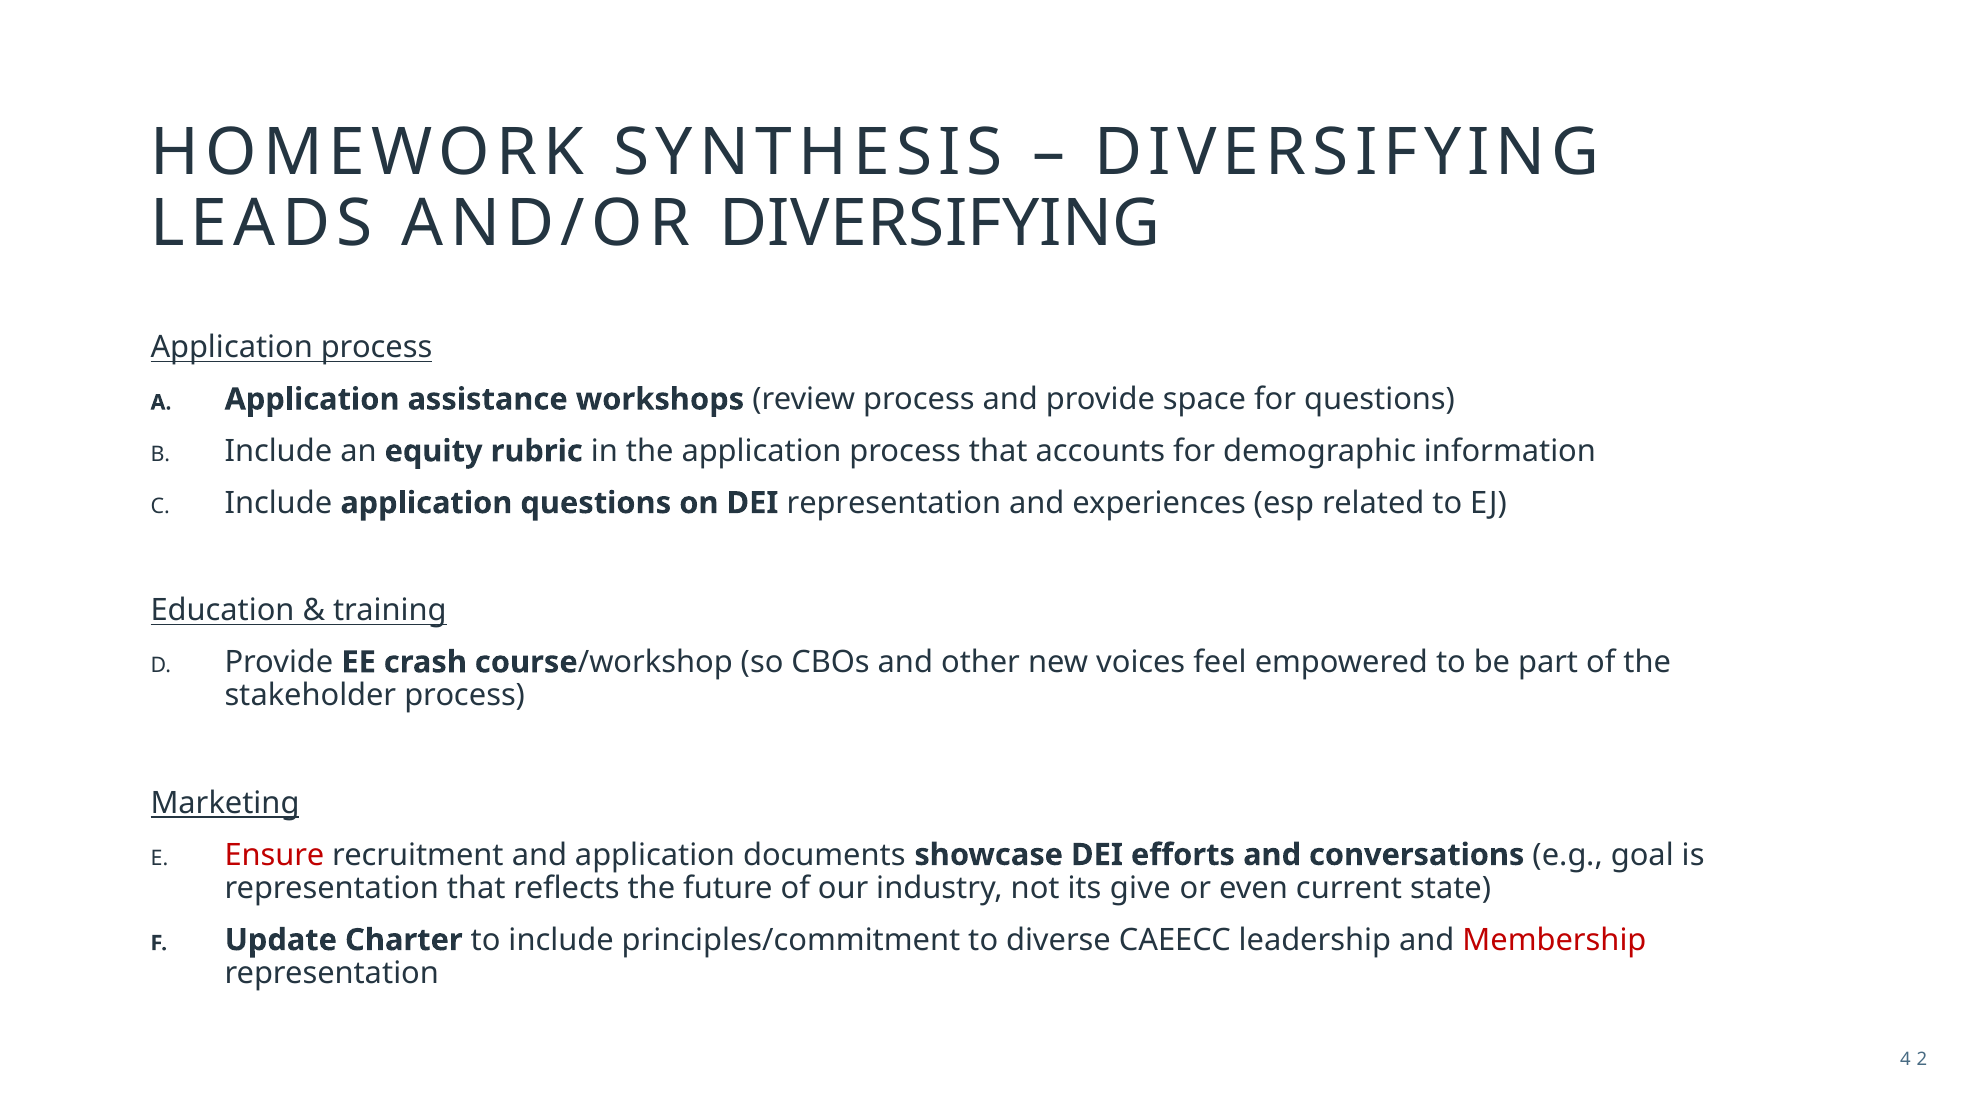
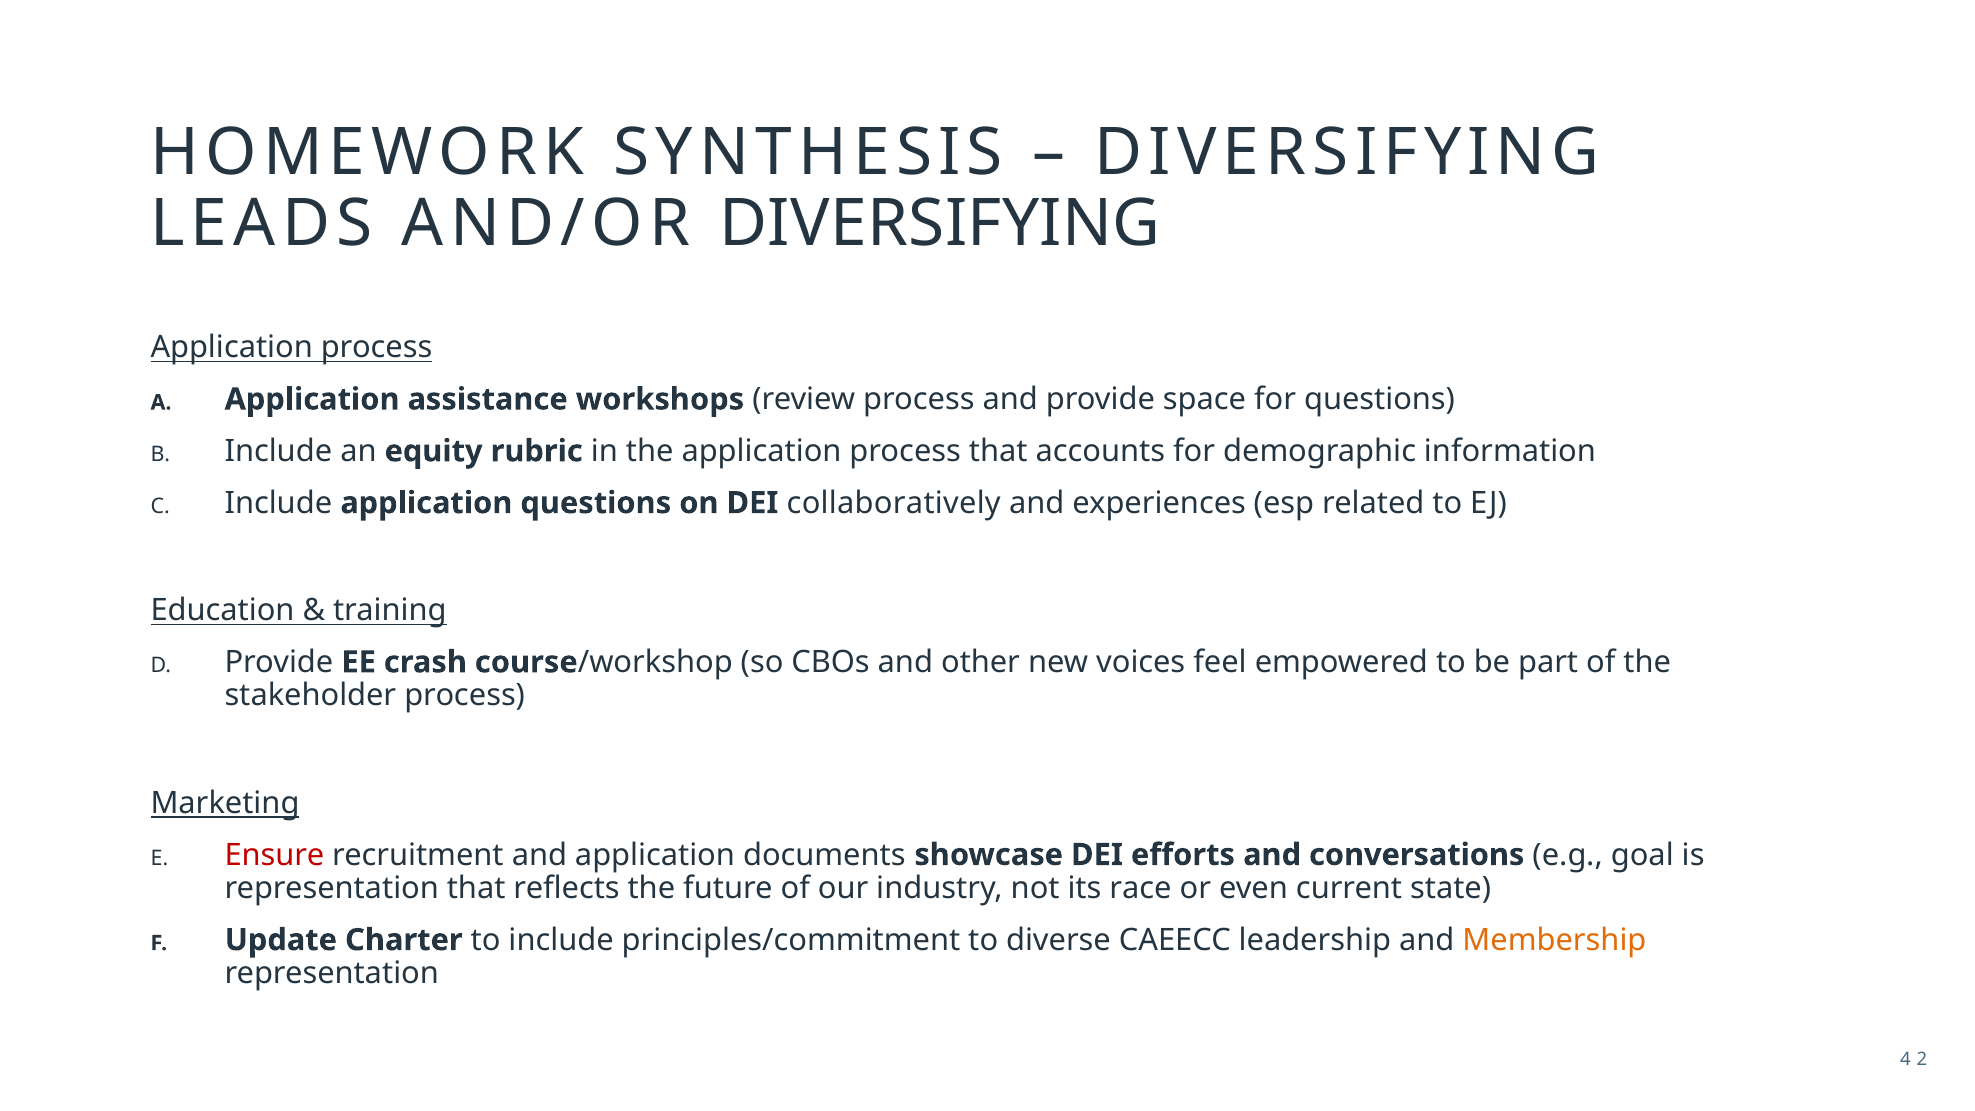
DEI representation: representation -> collaboratively (894, 503)
give: give -> race (1140, 888)
Membership colour: red -> orange (1554, 940)
